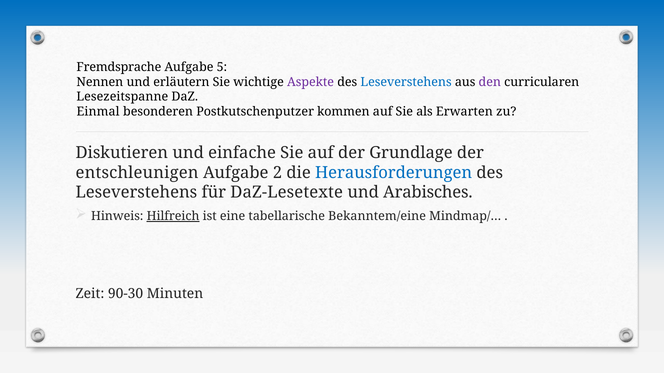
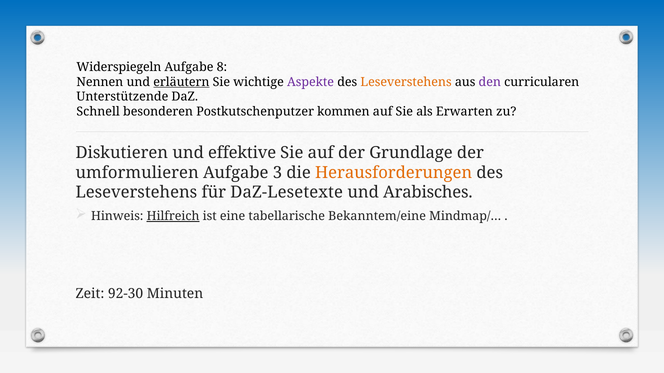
Fremdsprache: Fremdsprache -> Widerspiegeln (119, 67)
5: 5 -> 8 (222, 67)
erläutern underline: none -> present (181, 82)
Leseverstehens colour: blue -> orange (406, 82)
Lesezeitspanne: Lesezeitspanne -> Unterstützende (122, 97)
Einmal: Einmal -> Schnell (98, 112)
einfache: einfache -> effektive (242, 153)
entschleunigen: entschleunigen -> umformulieren (137, 173)
2: 2 -> 3 (277, 173)
Herausforderungen colour: blue -> orange (394, 173)
90-30: 90-30 -> 92-30 (126, 294)
